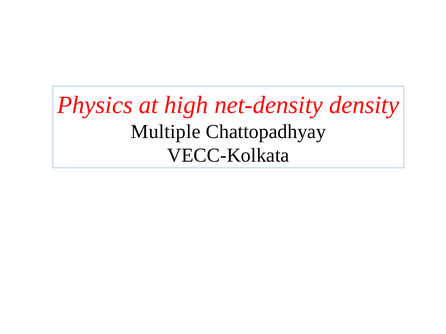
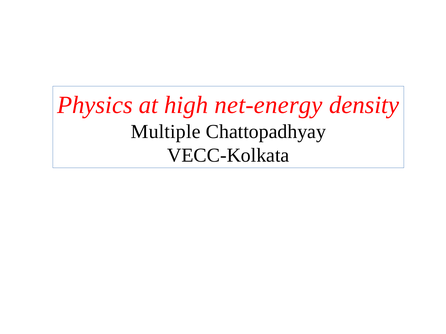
net-density: net-density -> net-energy (269, 105)
